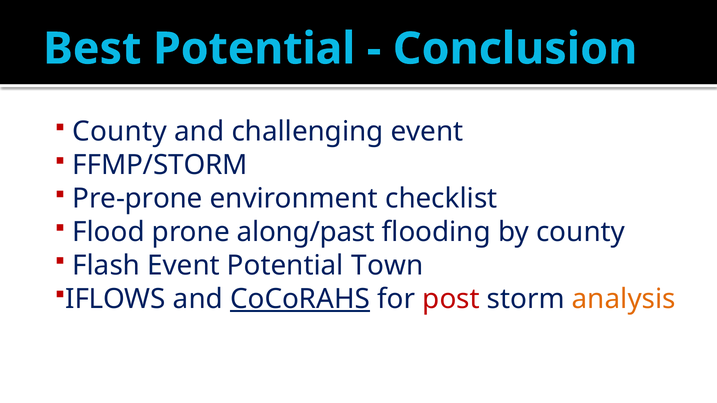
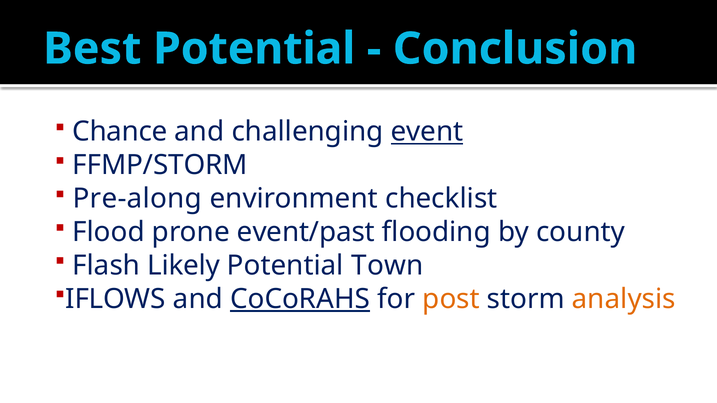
County: County -> Chance (120, 132)
event underline: none -> present (427, 132)
Pre-prone: Pre-prone -> Pre-along (137, 199)
along/past: along/past -> event/past (306, 232)
Flash Event: Event -> Likely (184, 266)
post colour: red -> orange (451, 299)
